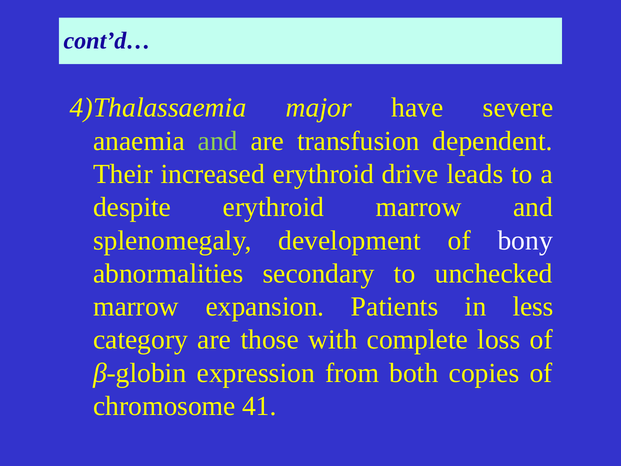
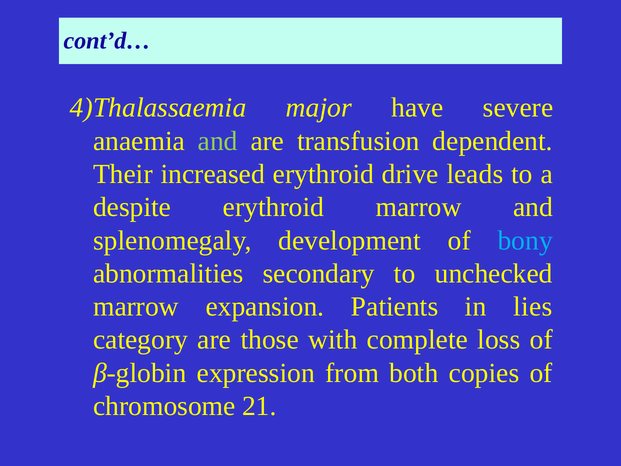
bony colour: white -> light blue (525, 240)
less: less -> lies (533, 307)
41: 41 -> 21 (259, 406)
